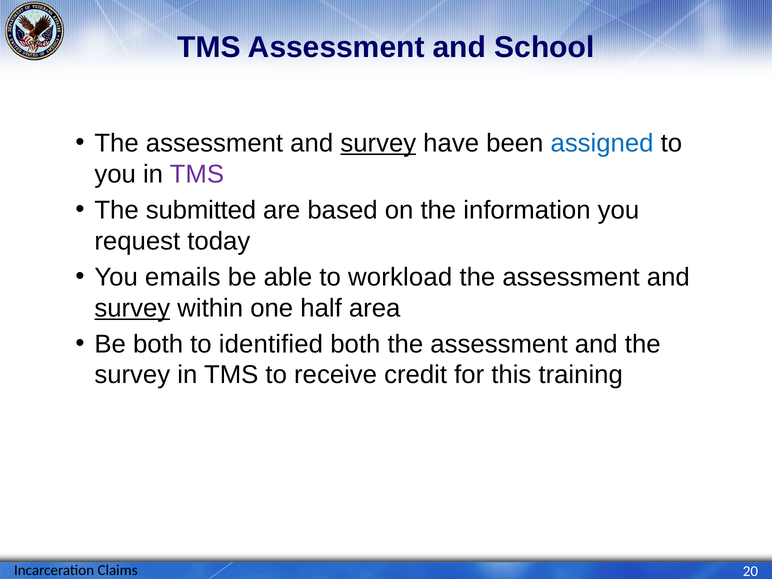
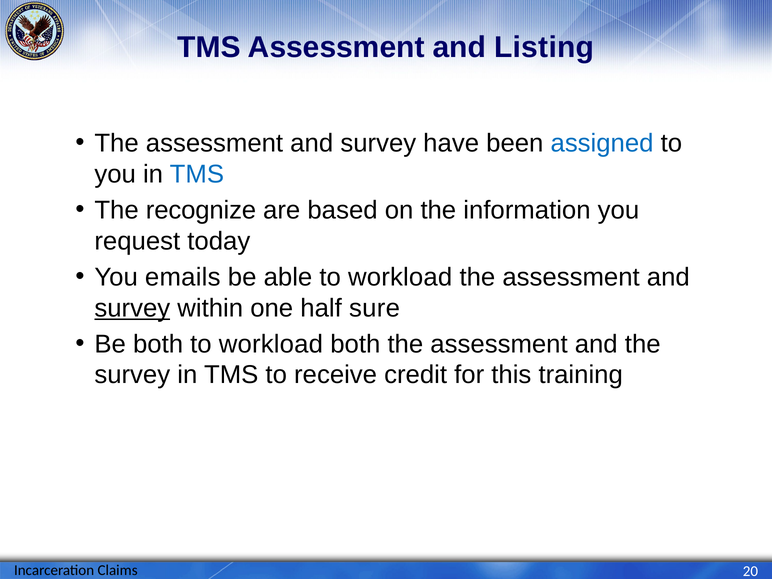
School: School -> Listing (544, 47)
survey underline: present -> none (378, 143)
TMS colour: purple -> blue (197, 174)
submitted: submitted -> recognize (201, 210)
area: area -> sure (375, 308)
identified: identified -> workload (271, 344)
